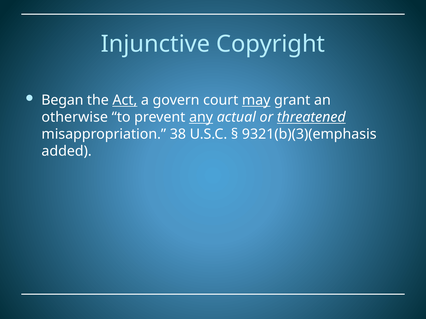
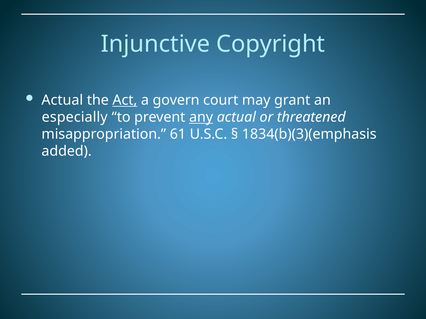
Began: Began -> Actual (62, 100)
may underline: present -> none (256, 100)
otherwise: otherwise -> especially (75, 117)
threatened underline: present -> none (311, 117)
38: 38 -> 61 (178, 134)
9321(b)(3)(emphasis: 9321(b)(3)(emphasis -> 1834(b)(3)(emphasis (309, 134)
